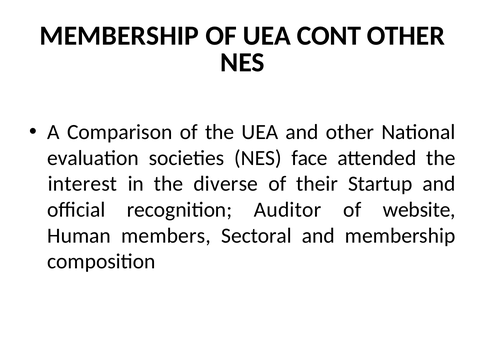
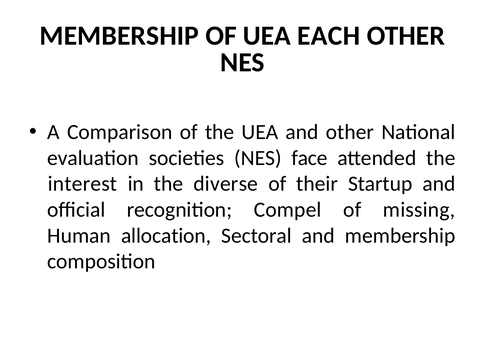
CONT: CONT -> EACH (329, 36)
Auditor: Auditor -> Compel (288, 210)
website: website -> missing (419, 210)
members: members -> allocation (166, 235)
